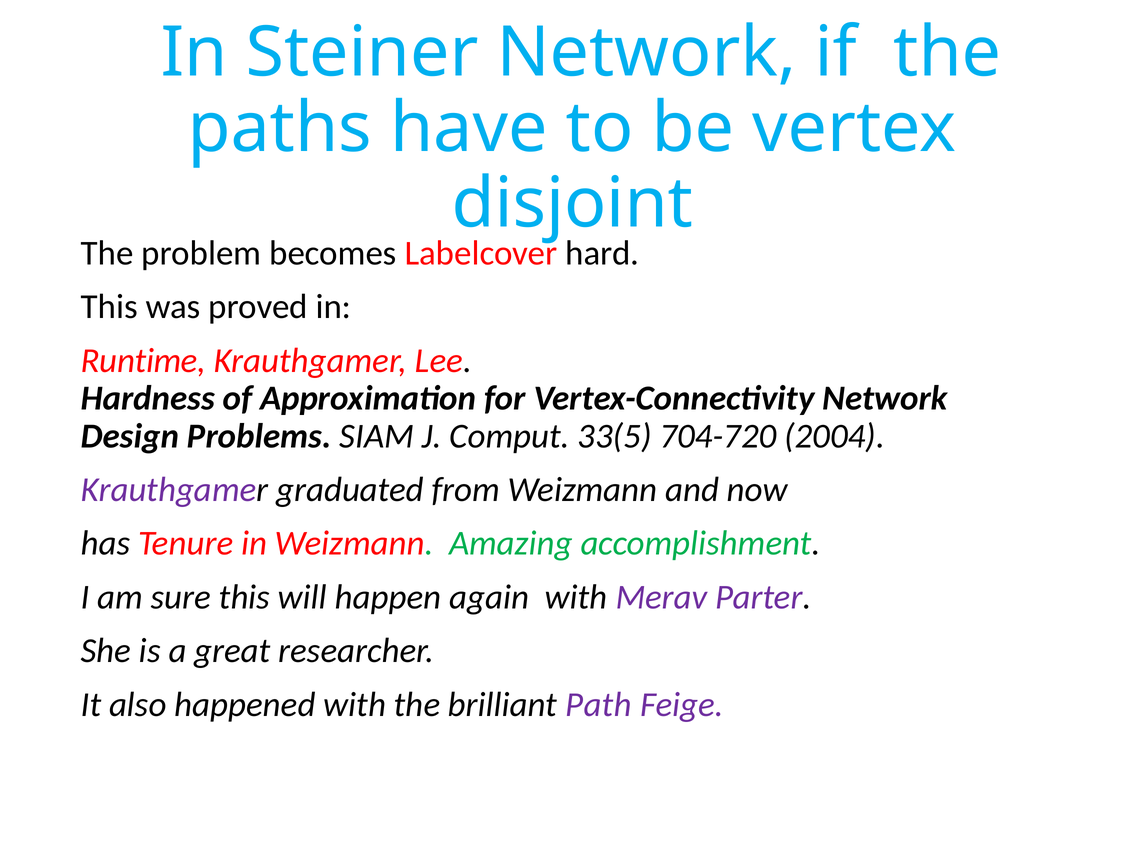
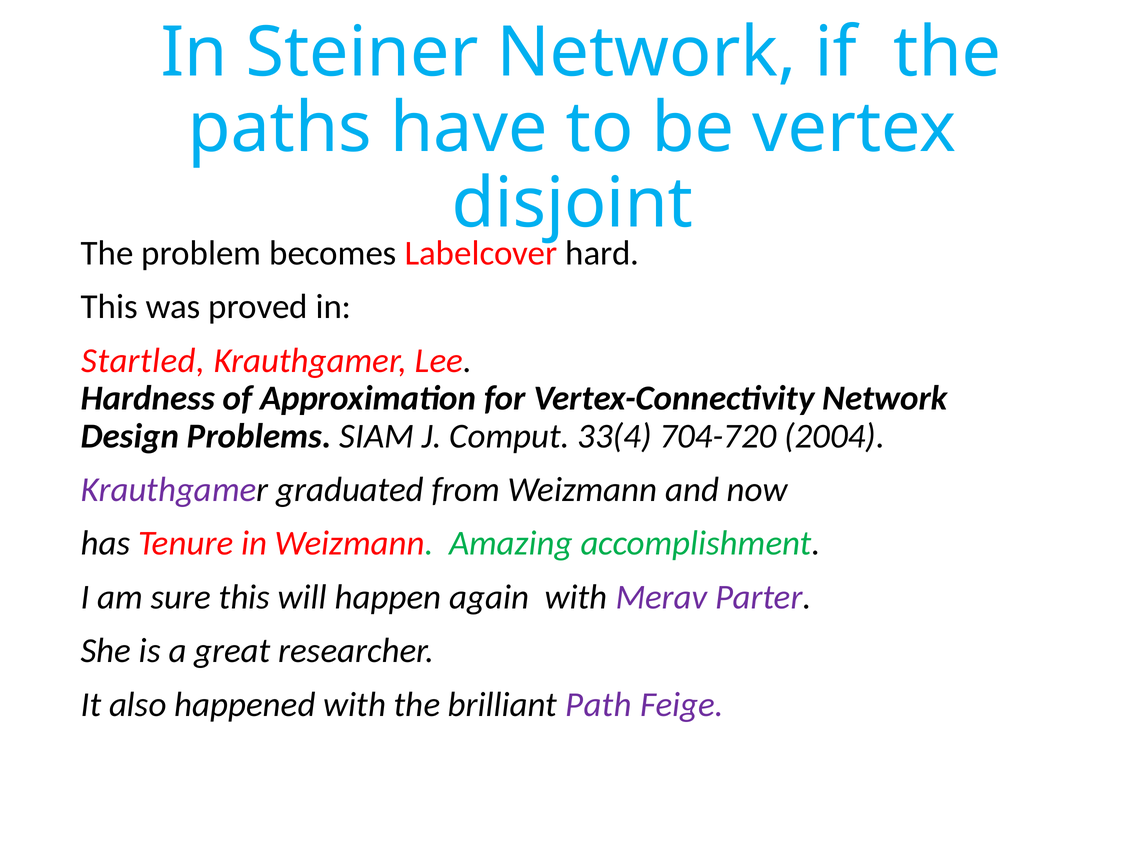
Runtime: Runtime -> Startled (143, 360)
33(5: 33(5 -> 33(4 (615, 436)
